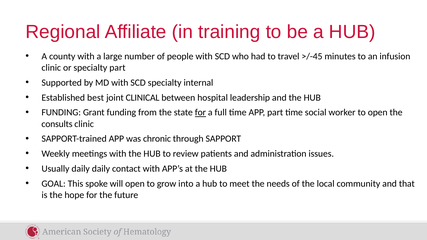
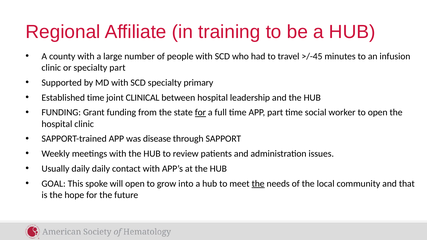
internal: internal -> primary (198, 83)
Established best: best -> time (96, 98)
consults: consults -> hospital (57, 124)
chronic: chronic -> disease (157, 139)
the underline: none -> present (258, 184)
